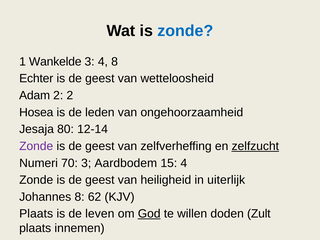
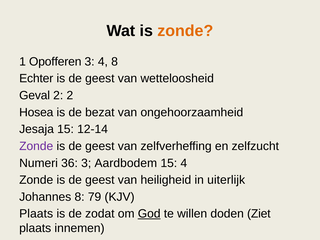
zonde colour: blue -> orange (185, 31)
Wankelde: Wankelde -> Opofferen (55, 62)
Adam: Adam -> Geval (35, 95)
leden: leden -> bezat (100, 112)
Jesaja 80: 80 -> 15 (66, 129)
zelfzucht underline: present -> none (255, 146)
70: 70 -> 36 (70, 163)
62: 62 -> 79 (95, 197)
leven: leven -> zodat (100, 214)
Zult: Zult -> Ziet (259, 214)
